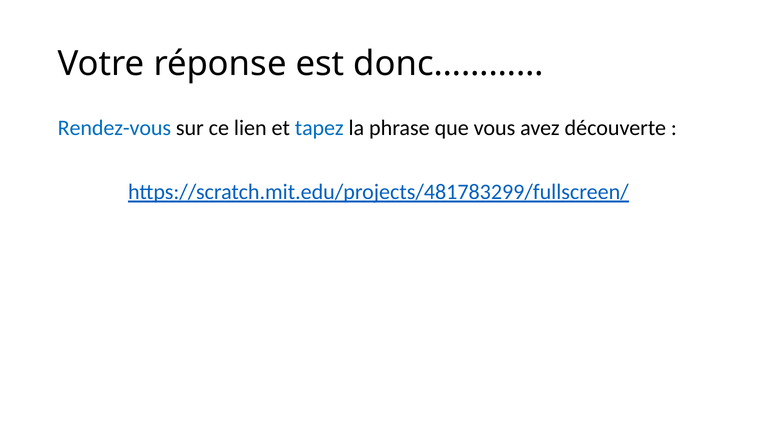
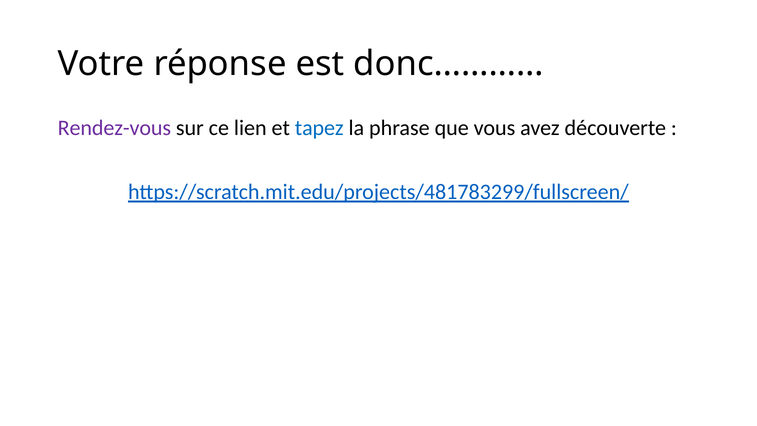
Rendez-vous colour: blue -> purple (114, 128)
